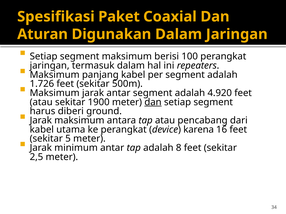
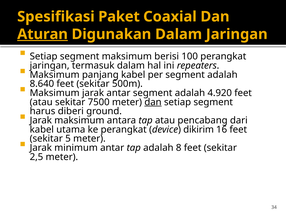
Aturan underline: none -> present (43, 34)
1.726: 1.726 -> 8.640 (42, 84)
1900: 1900 -> 7500 (99, 102)
karena: karena -> dikirim (199, 130)
